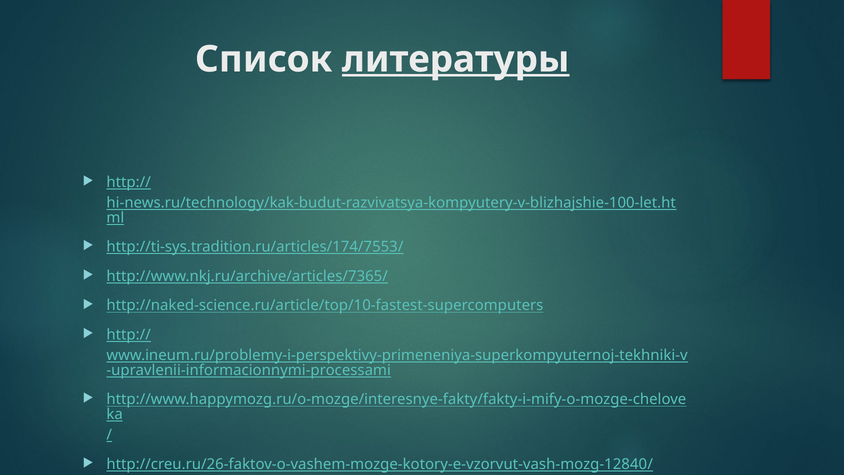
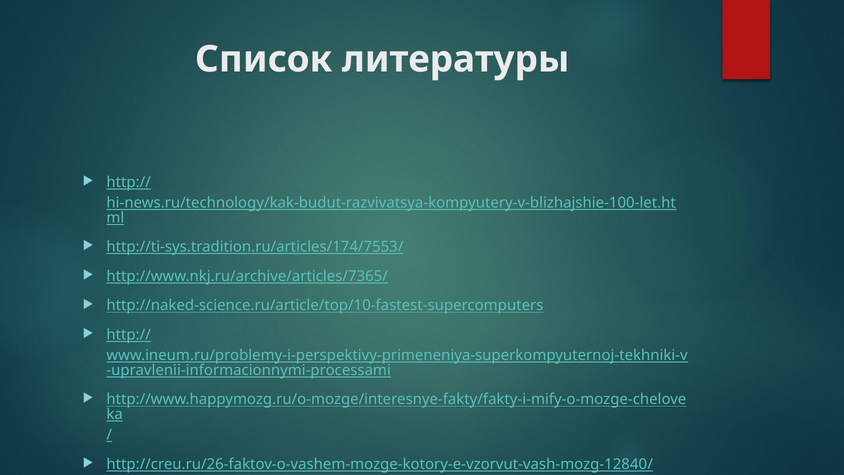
литературы underline: present -> none (456, 59)
